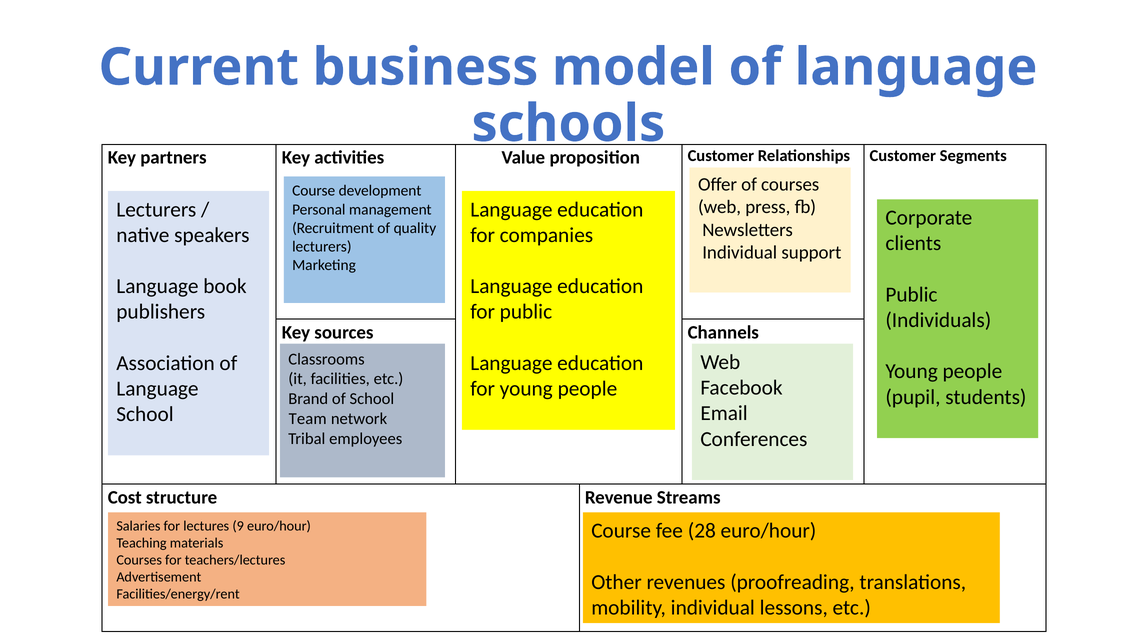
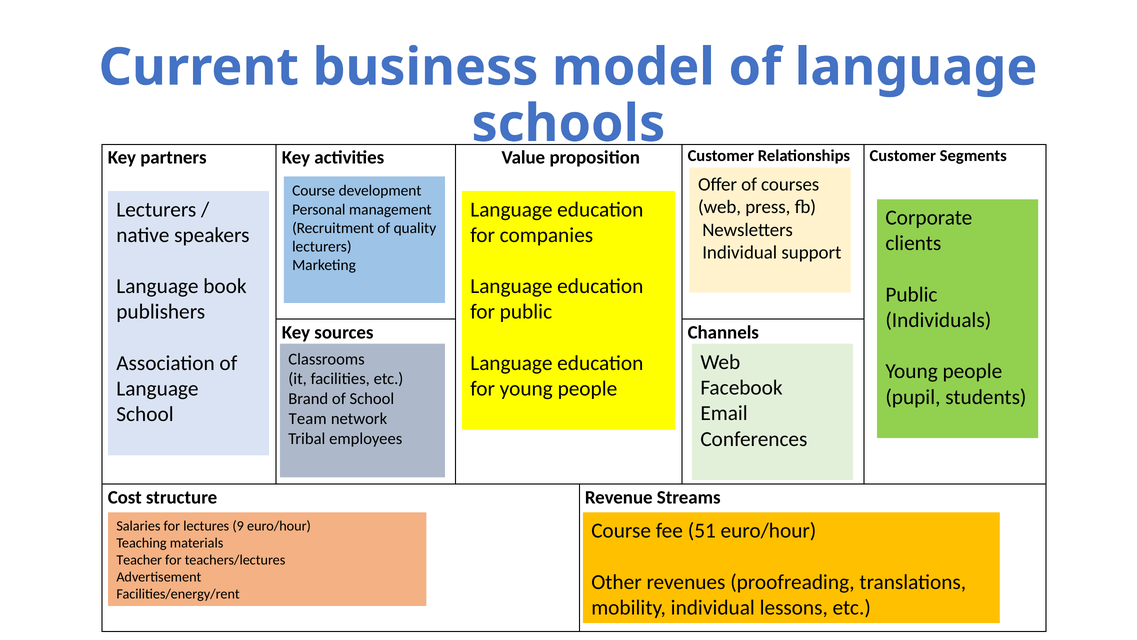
28: 28 -> 51 (702, 530)
Courses: Courses -> Teacher (139, 560)
